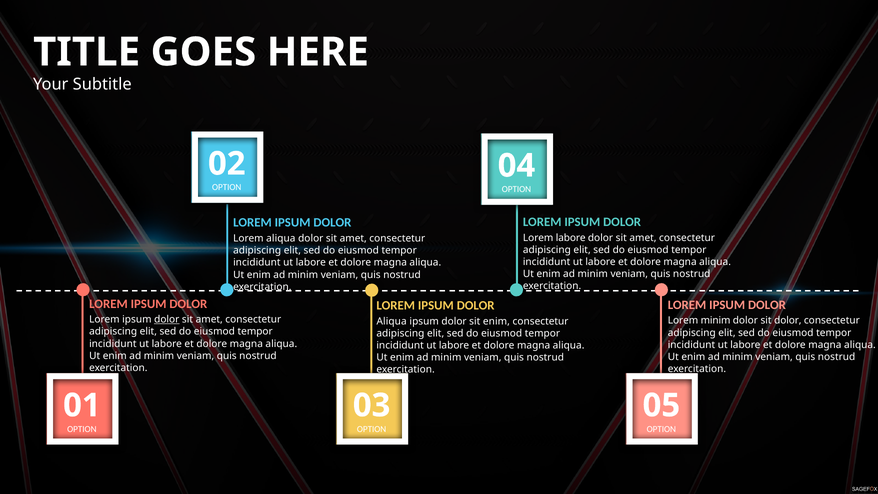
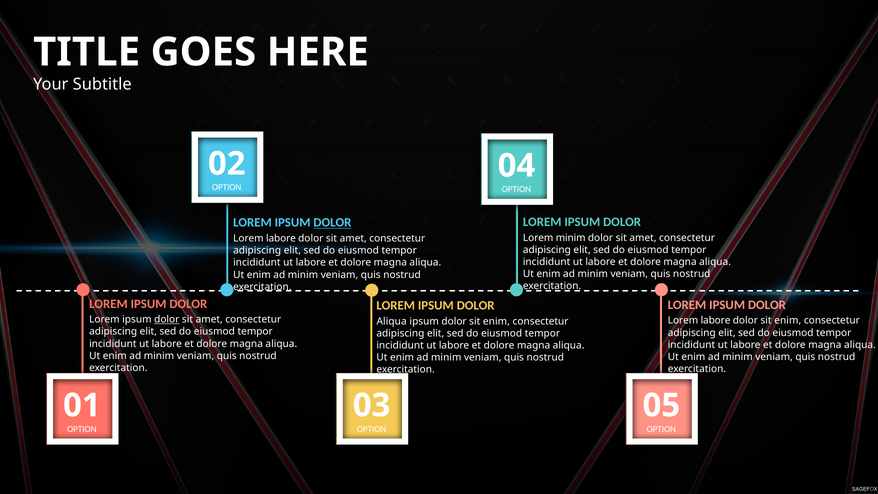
DOLOR underline: none -> present (332, 223)
Lorem labore: labore -> minim (571, 238)
aliqua: aliqua -> labore (281, 238)
minim: minim -> labore (716, 321)
dolor: dolor -> enim (788, 321)
